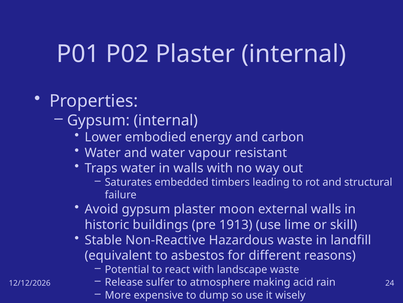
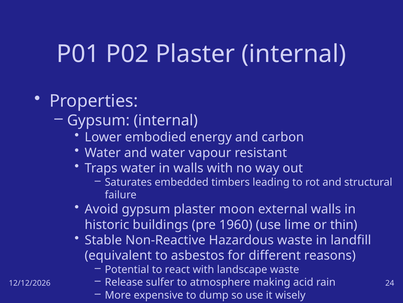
1913: 1913 -> 1960 (236, 224)
skill: skill -> thin (344, 224)
